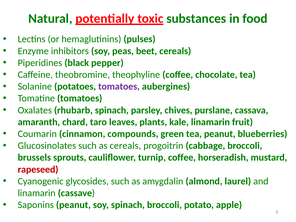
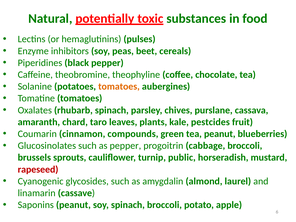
tomatoes colour: purple -> orange (119, 86)
kale linamarin: linamarin -> pestcides (210, 122)
as cereals: cereals -> pepper (125, 146)
turnip coffee: coffee -> public (182, 158)
